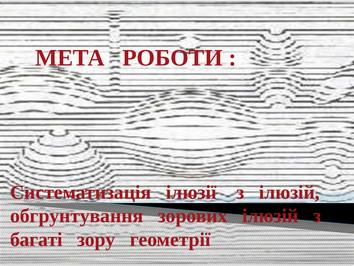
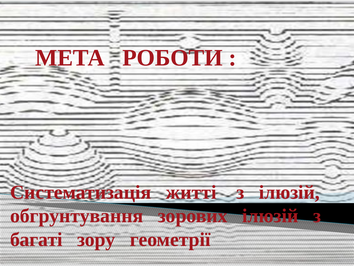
ілюзії: ілюзії -> житті (191, 192)
